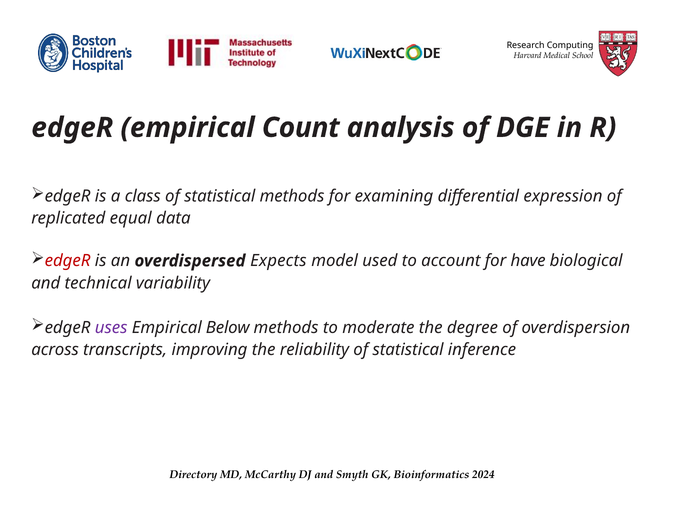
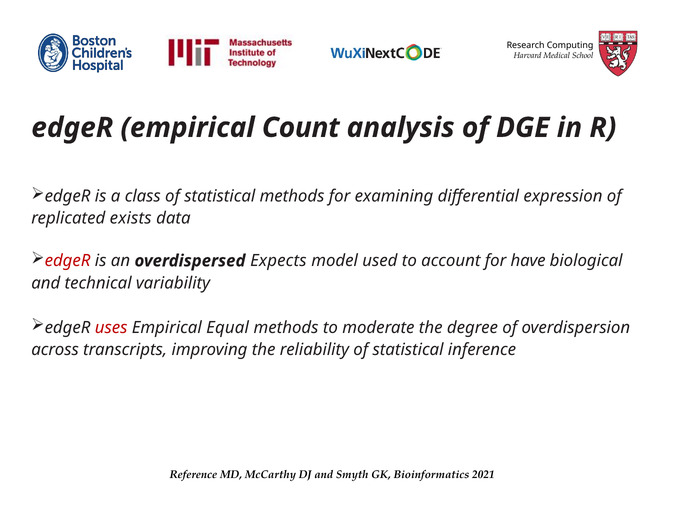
equal: equal -> exists (131, 218)
uses colour: purple -> red (111, 327)
Below: Below -> Equal (228, 327)
Directory: Directory -> Reference (193, 475)
2024: 2024 -> 2021 (483, 475)
